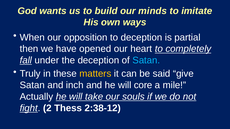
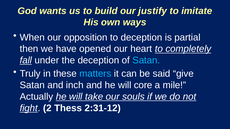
minds: minds -> justify (153, 11)
matters colour: yellow -> light blue (95, 74)
2:38-12: 2:38-12 -> 2:31-12 (103, 108)
